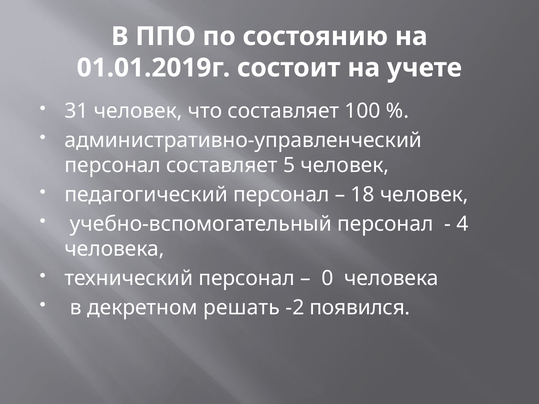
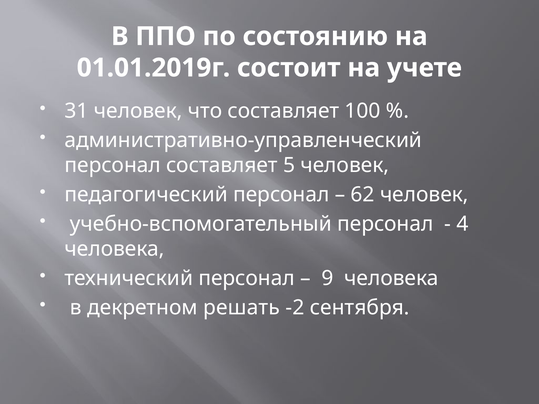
18: 18 -> 62 (363, 195)
0: 0 -> 9 (327, 278)
появился: появился -> сентября (360, 308)
